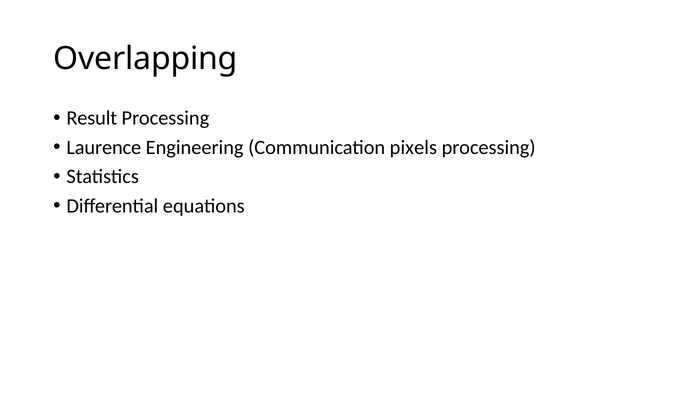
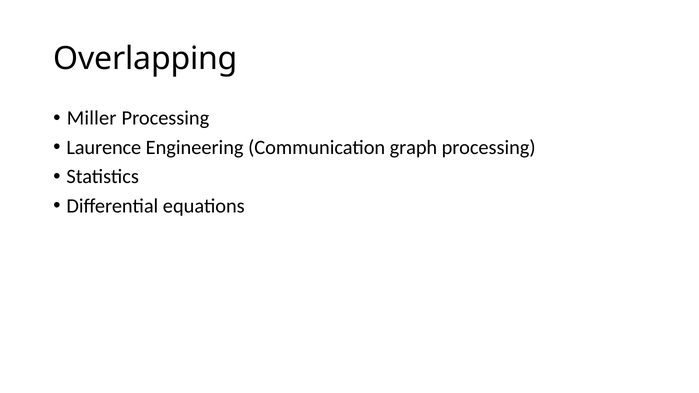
Result: Result -> Miller (92, 118)
pixels: pixels -> graph (413, 147)
